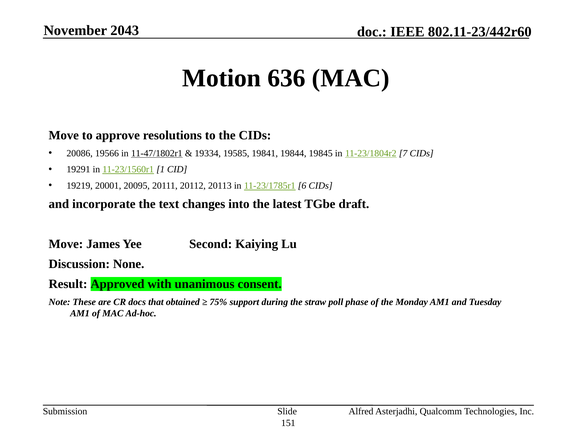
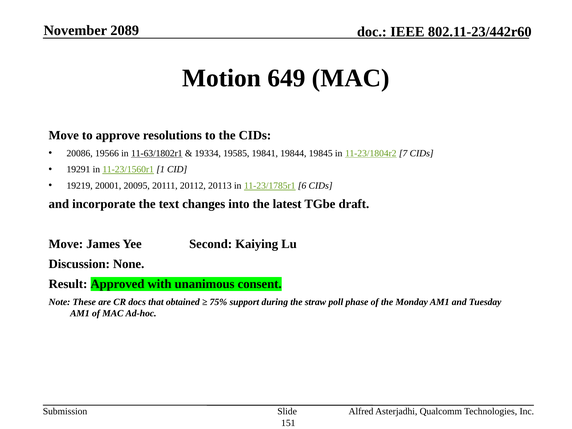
2043: 2043 -> 2089 (125, 30)
636: 636 -> 649 (287, 78)
11-47/1802r1: 11-47/1802r1 -> 11-63/1802r1 (157, 153)
